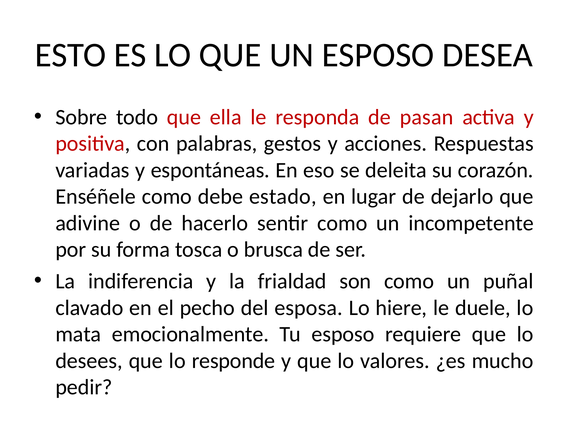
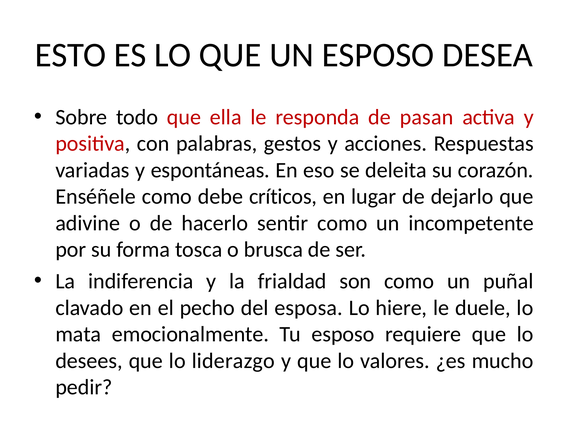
estado: estado -> críticos (283, 197)
responde: responde -> liderazgo (233, 361)
